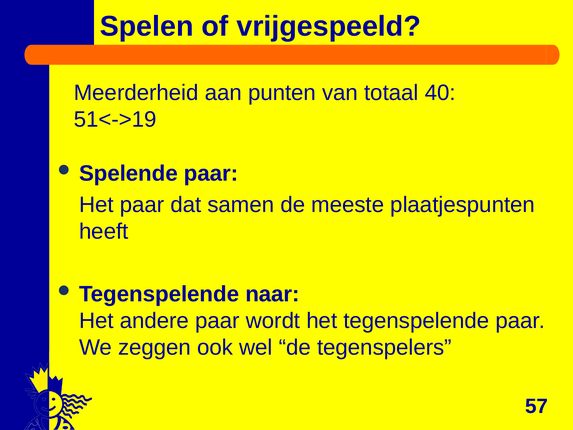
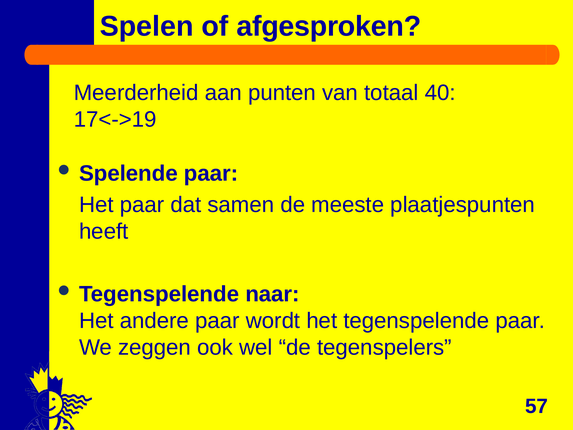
vrijgespeeld: vrijgespeeld -> afgesproken (329, 26)
51<->19: 51<->19 -> 17<->19 (115, 119)
